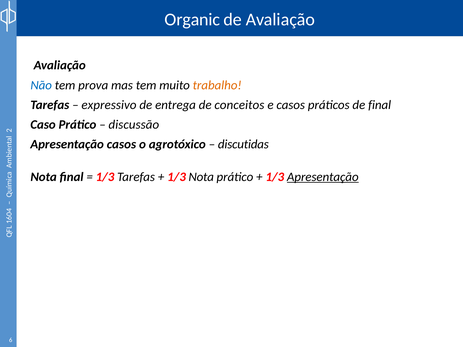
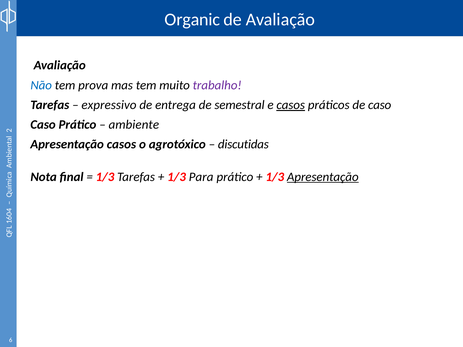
trabalho colour: orange -> purple (217, 85)
conceitos: conceitos -> semestral (240, 105)
casos underline: none -> present (291, 105)
de final: final -> caso (380, 105)
discussão: discussão -> ambiente (134, 125)
1/3 Nota: Nota -> Para (201, 177)
